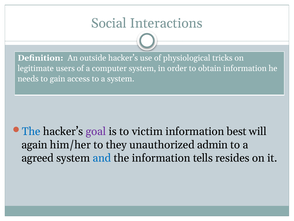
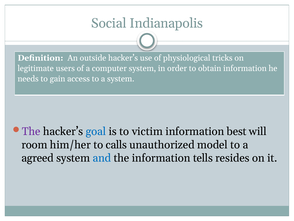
Interactions: Interactions -> Indianapolis (166, 23)
The colour: blue -> purple (31, 131)
goal colour: purple -> blue (96, 131)
again: again -> room (34, 144)
they: they -> calls (116, 144)
admin: admin -> model (212, 144)
